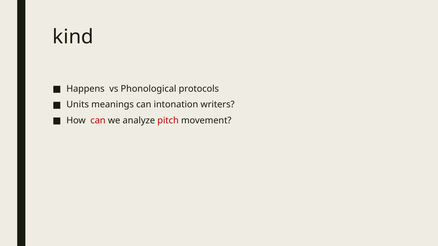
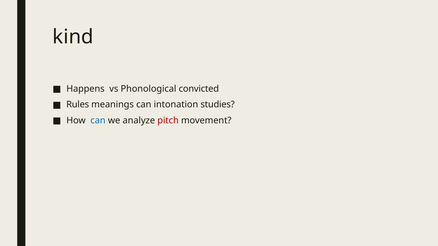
protocols: protocols -> convicted (199, 89)
Units: Units -> Rules (78, 105)
writers: writers -> studies (218, 105)
can colour: red -> blue (98, 121)
